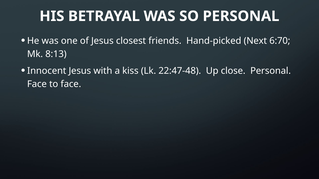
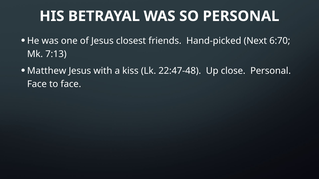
8:13: 8:13 -> 7:13 (56, 54)
Innocent: Innocent -> Matthew (47, 71)
